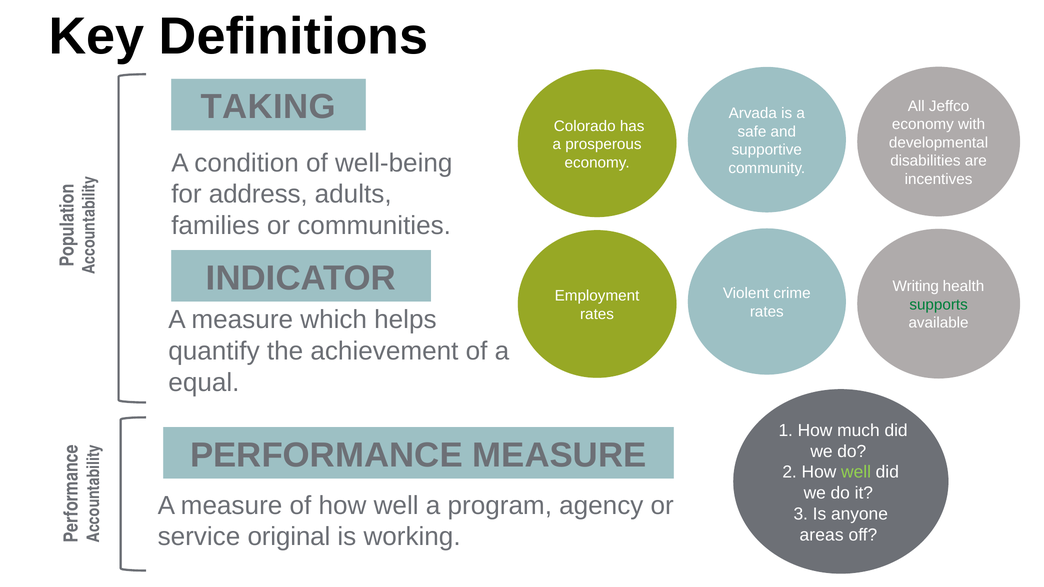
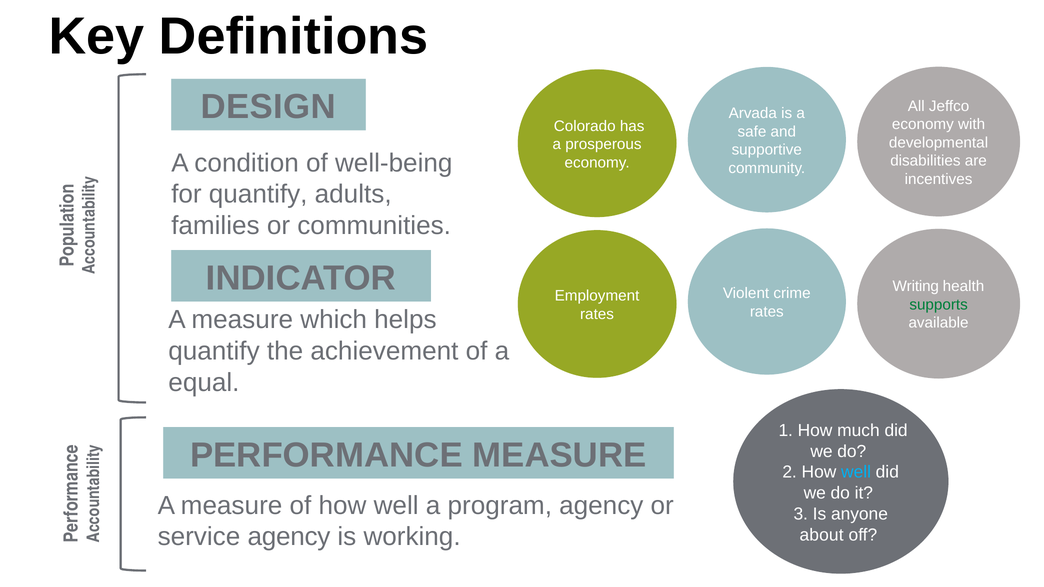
TAKING: TAKING -> DESIGN (268, 107)
for address: address -> quantify (258, 194)
well colour: light green -> light blue (856, 472)
service original: original -> agency (289, 537)
areas: areas -> about (822, 535)
